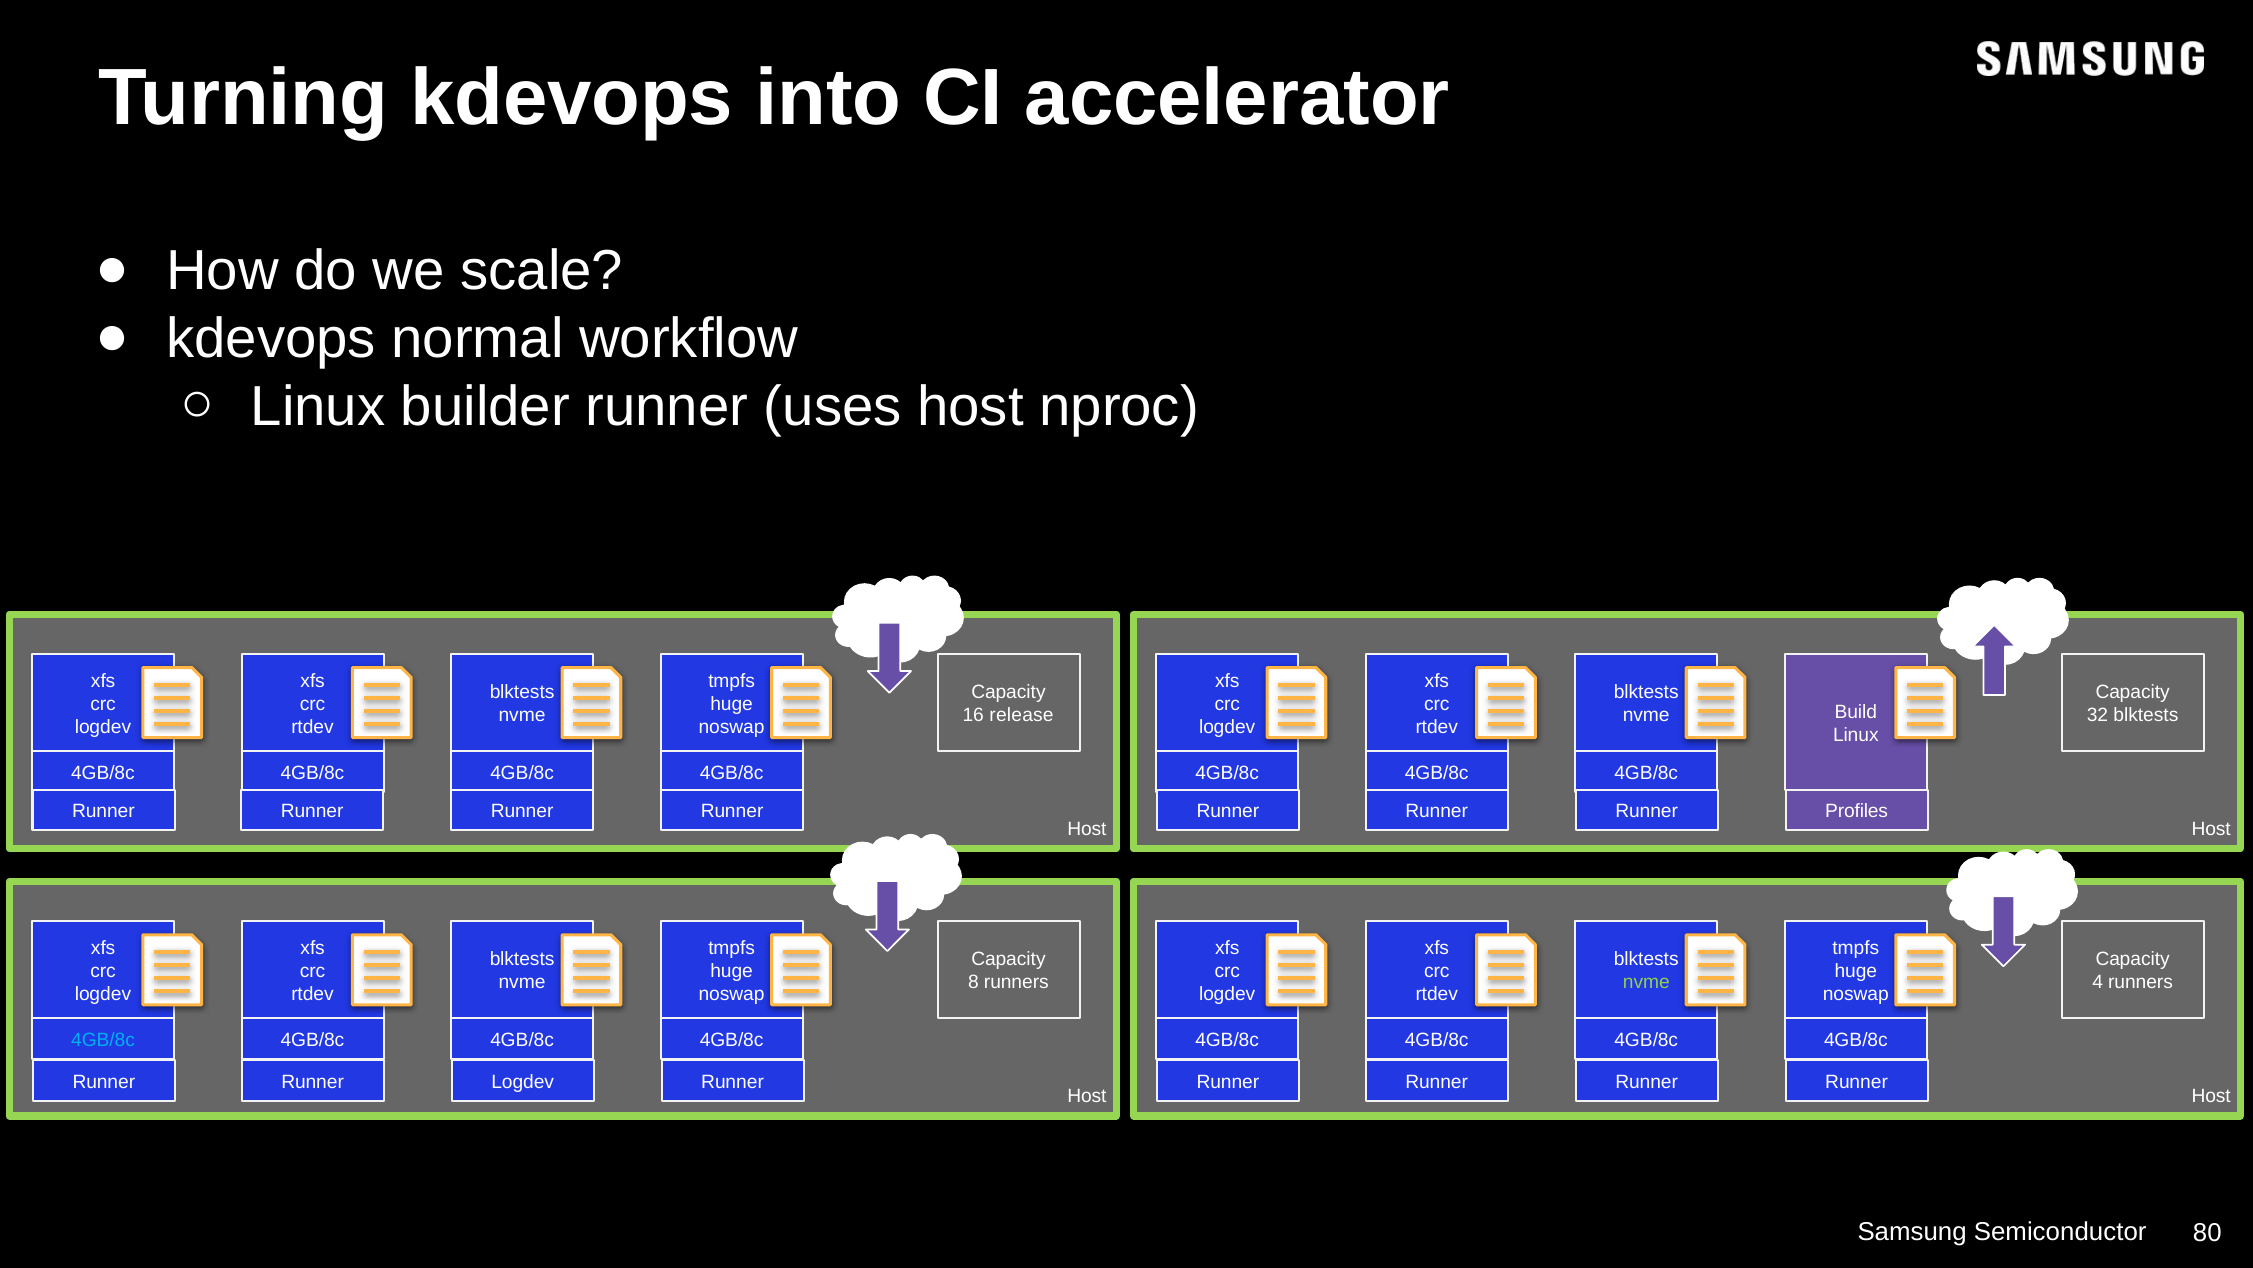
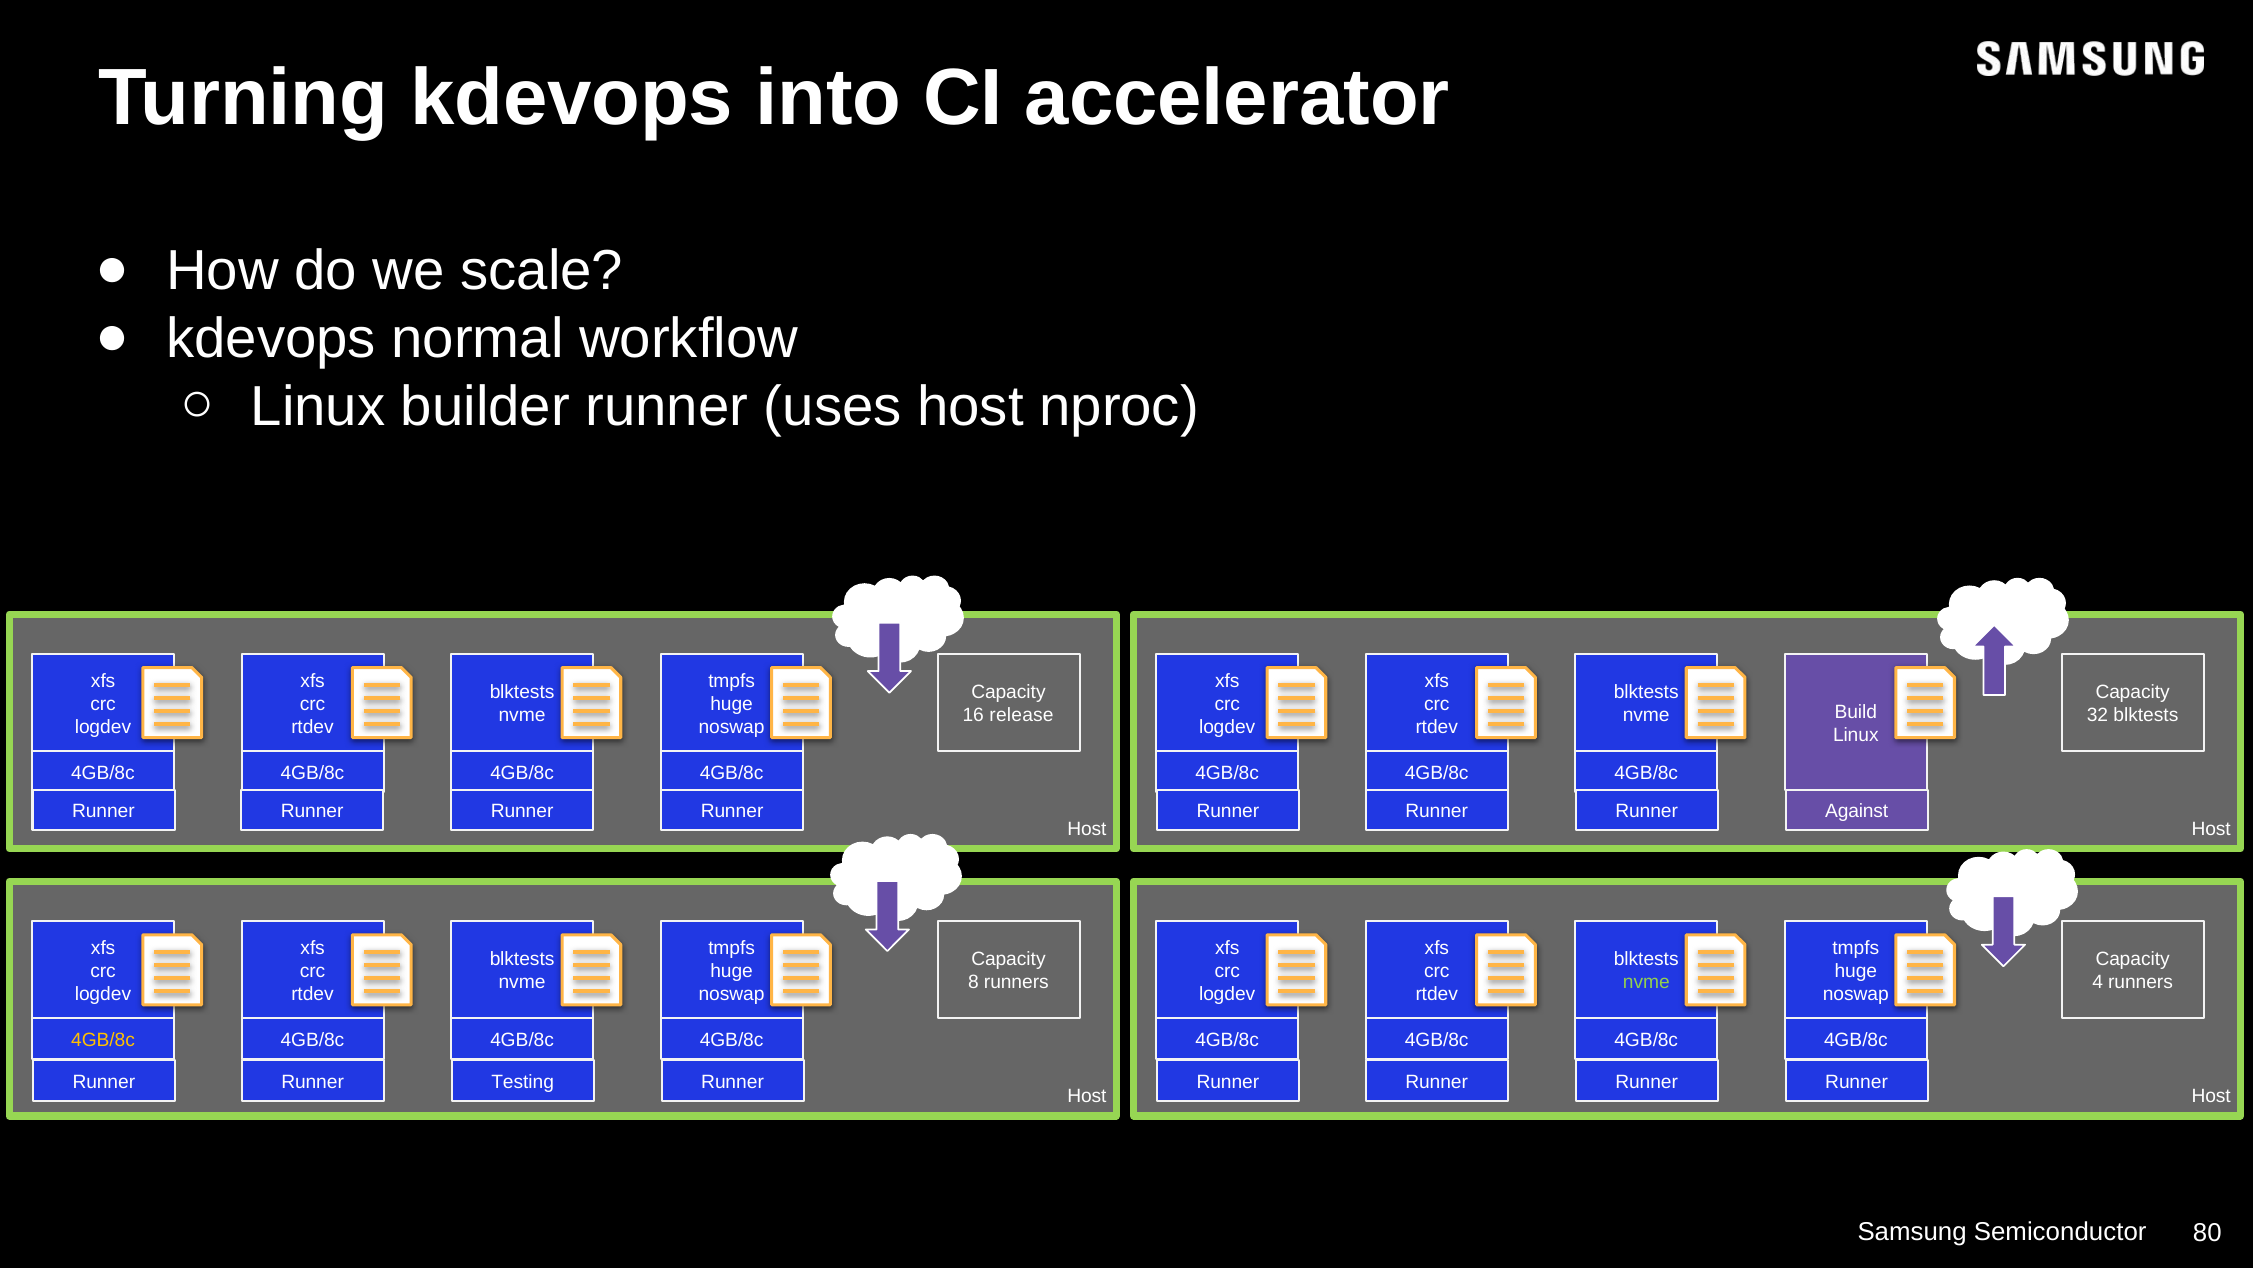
Profiles: Profiles -> Against (1857, 811)
4GB/8c colour: light blue -> yellow (103, 1039)
Runner Logdev: Logdev -> Testing (523, 1081)
